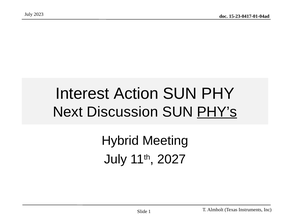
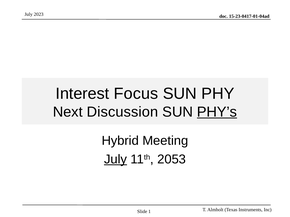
Action: Action -> Focus (136, 94)
July underline: none -> present (115, 160)
2027: 2027 -> 2053 (172, 160)
